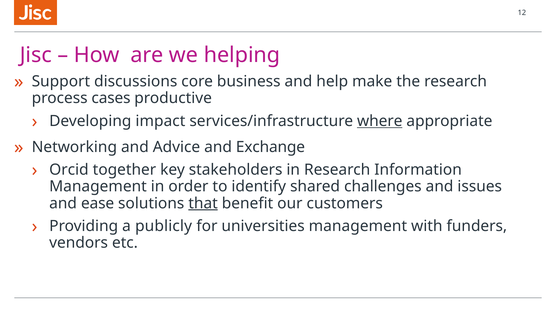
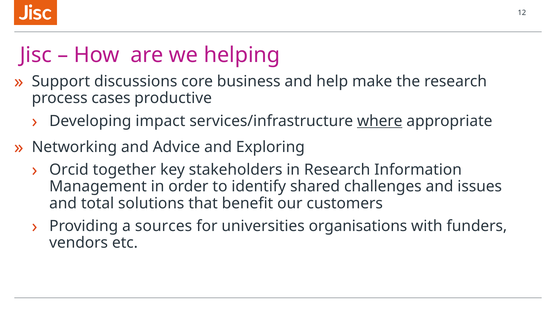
Exchange: Exchange -> Exploring (270, 147)
ease: ease -> total (98, 203)
that underline: present -> none (203, 203)
publicly: publicly -> sources (164, 226)
universities management: management -> organisations (358, 226)
